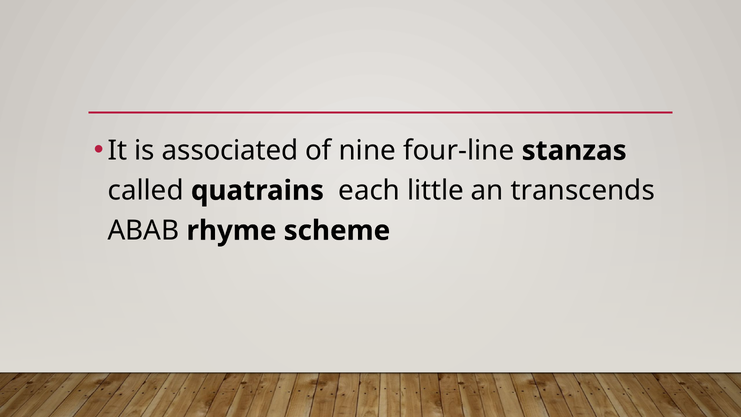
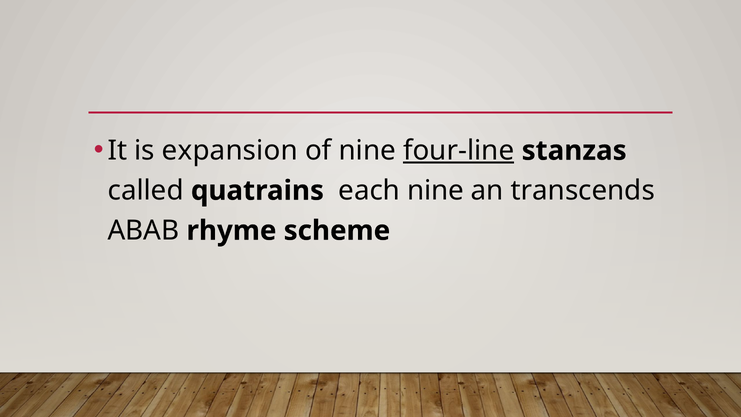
associated: associated -> expansion (230, 151)
four-line underline: none -> present (459, 151)
each little: little -> nine (436, 191)
